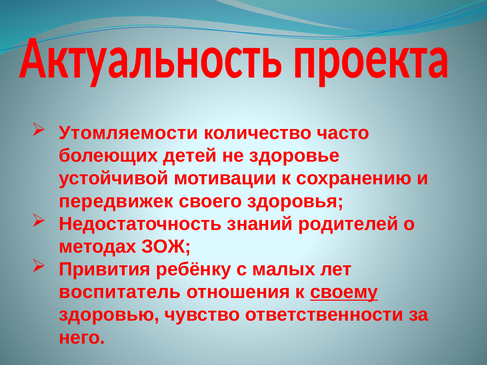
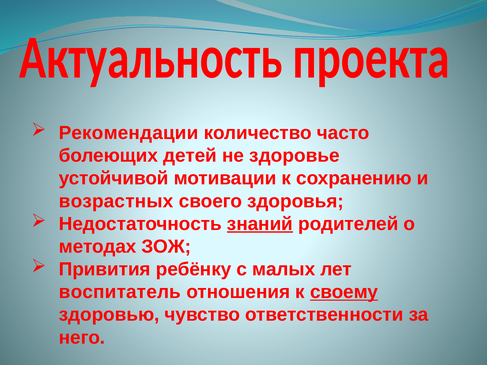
Утомляемости: Утомляемости -> Рекомендации (129, 133)
передвижек: передвижек -> возрастных (116, 201)
знаний underline: none -> present (260, 224)
